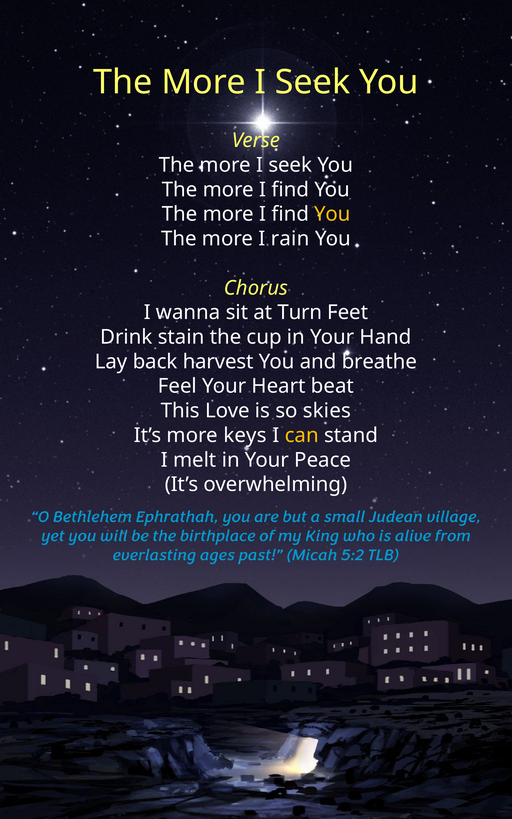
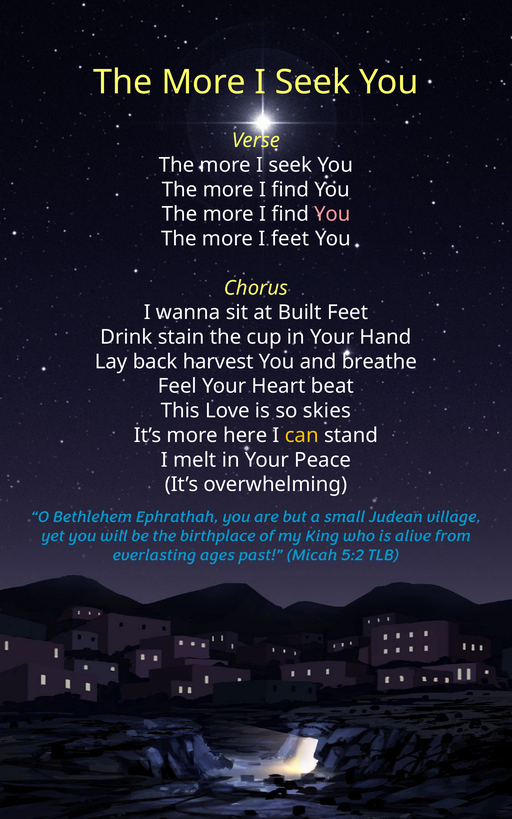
You colour: yellow -> pink (332, 214)
I rain: rain -> feet (290, 239)
Turn: Turn -> Built (300, 313)
keys: keys -> here (245, 435)
